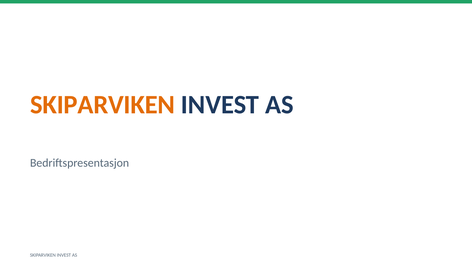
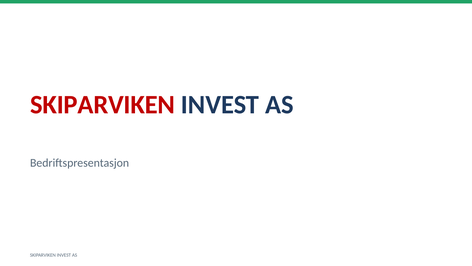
SKIPARVIKEN colour: orange -> red (103, 105)
